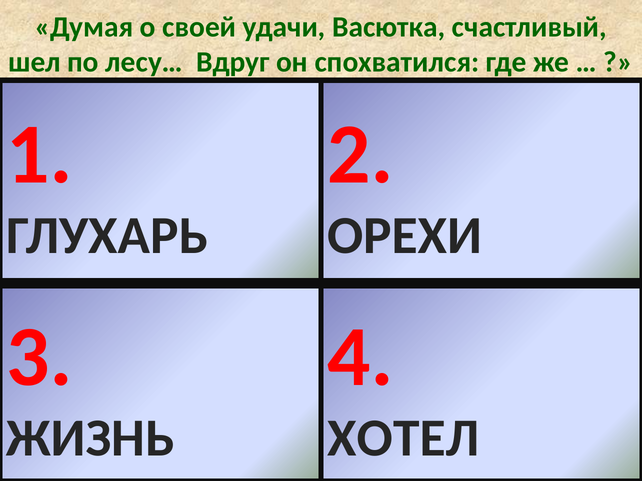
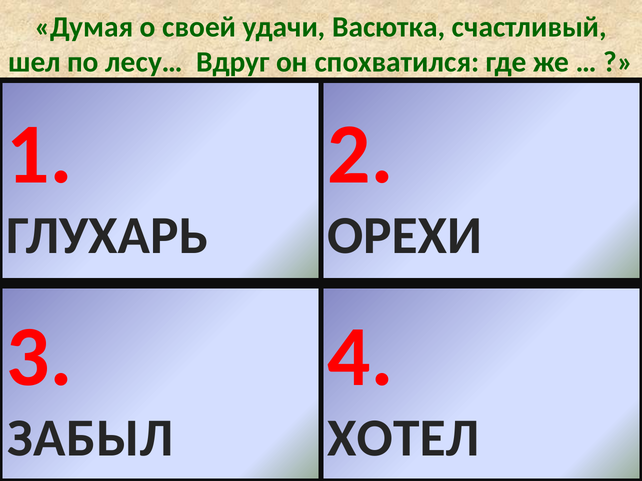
ЖИЗНЬ: ЖИЗНЬ -> ЗАБЫЛ (90, 439)
